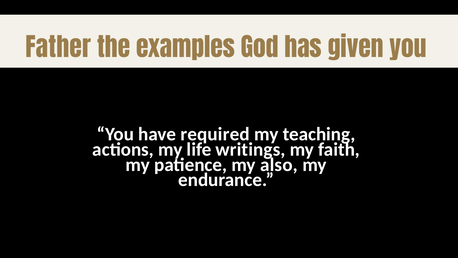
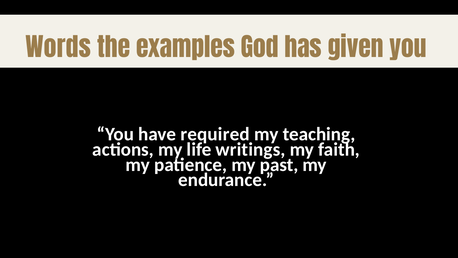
Father: Father -> Words (58, 49)
also: also -> past (279, 164)
